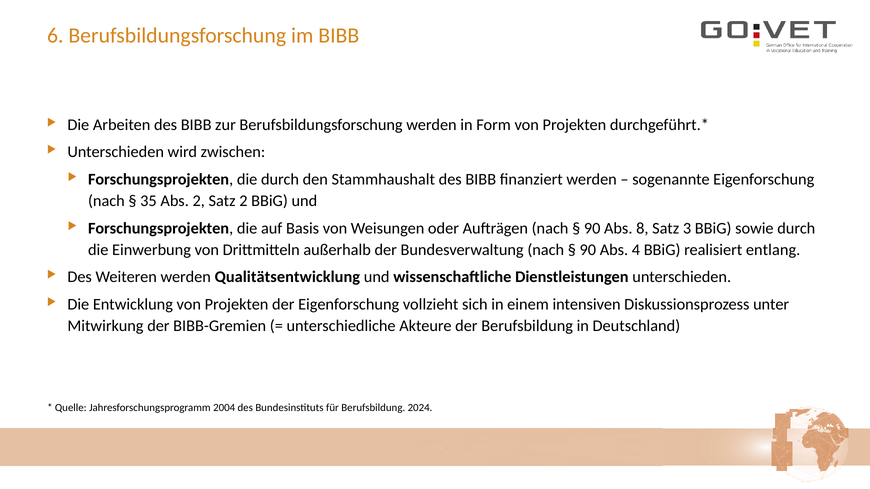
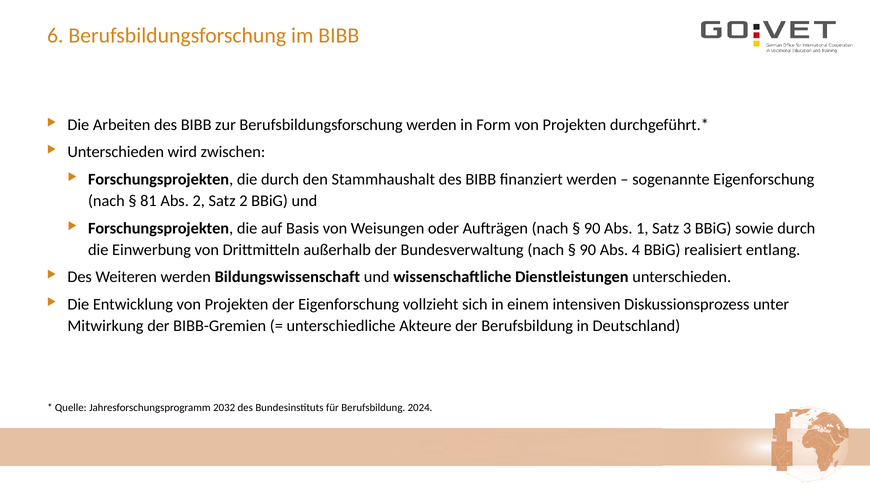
35: 35 -> 81 (148, 201)
8: 8 -> 1 (642, 228)
Qualitätsentwicklung: Qualitätsentwicklung -> Bildungswissenschaft (287, 277)
2004: 2004 -> 2032 (224, 408)
